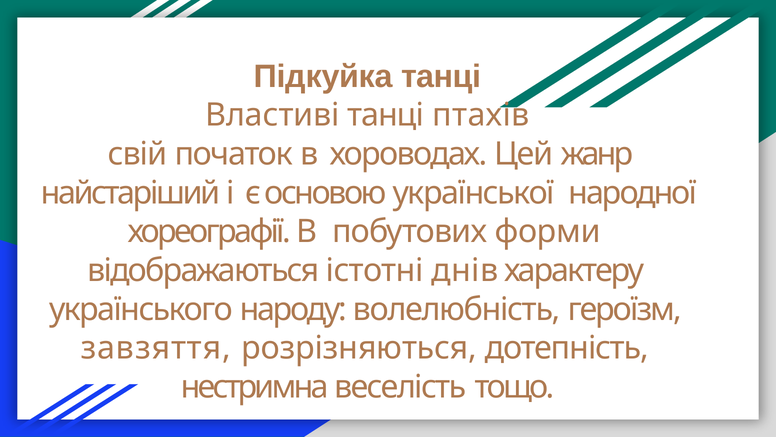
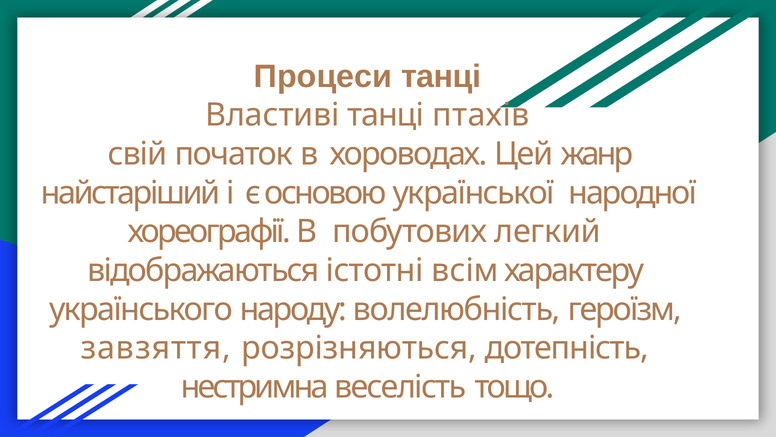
Підкуйка: Підкуйка -> Процеси (323, 76)
форми: форми -> легкий (548, 231)
днів: днів -> всім (465, 270)
